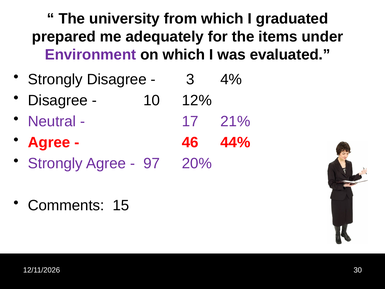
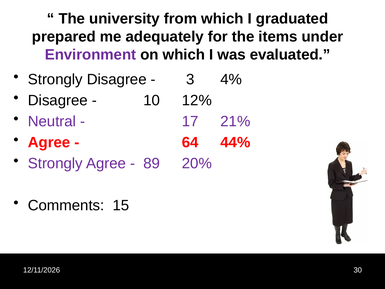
46: 46 -> 64 (190, 142)
97: 97 -> 89 (152, 163)
